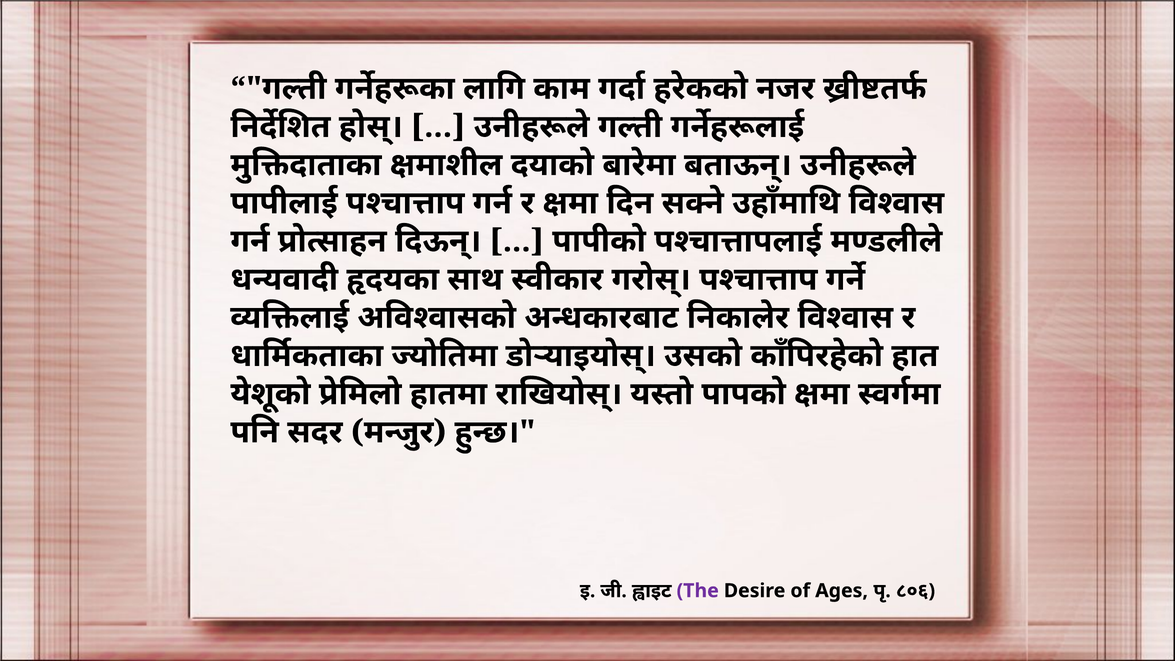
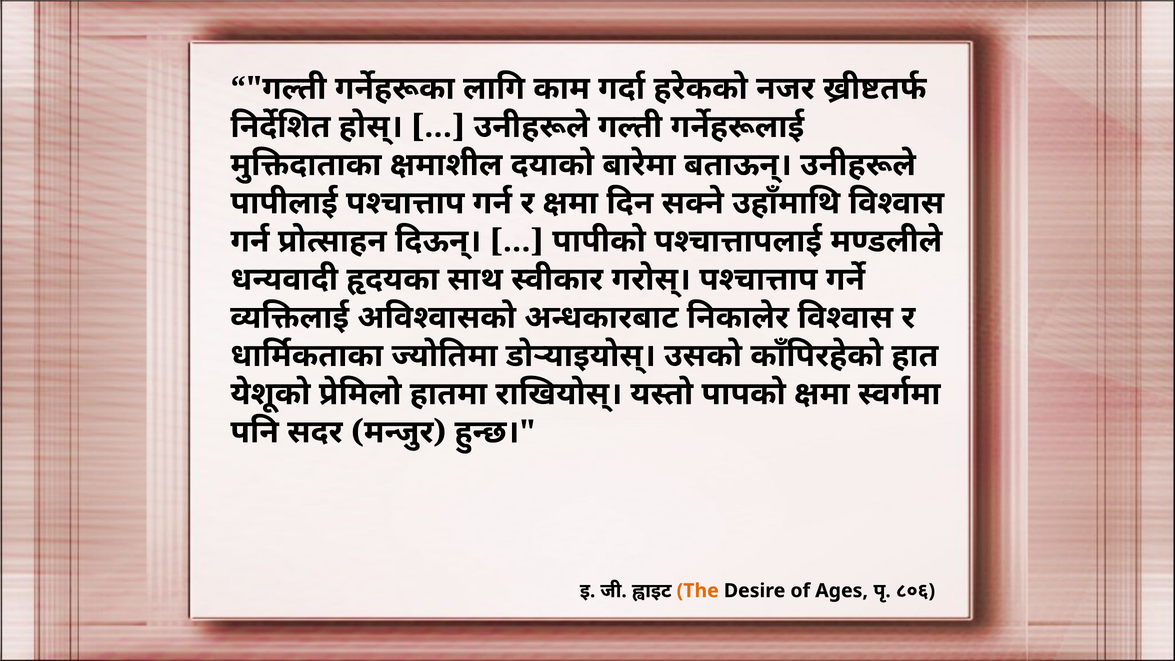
The colour: purple -> orange (698, 591)
